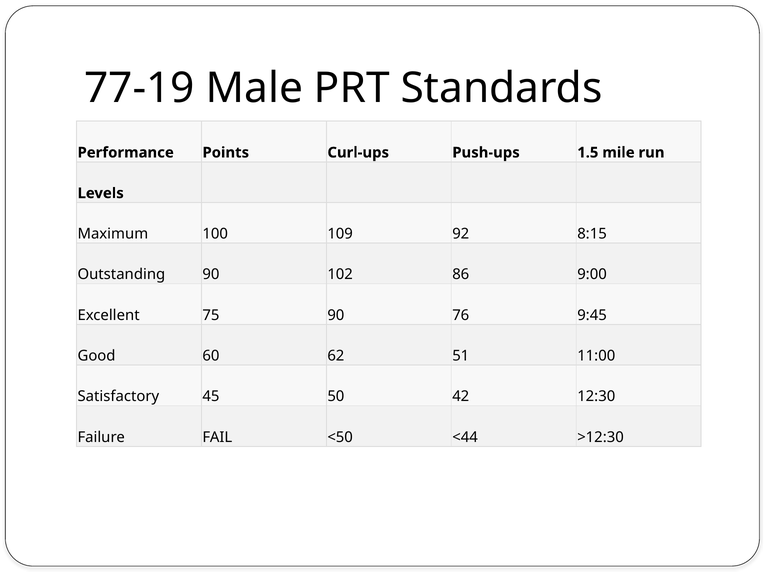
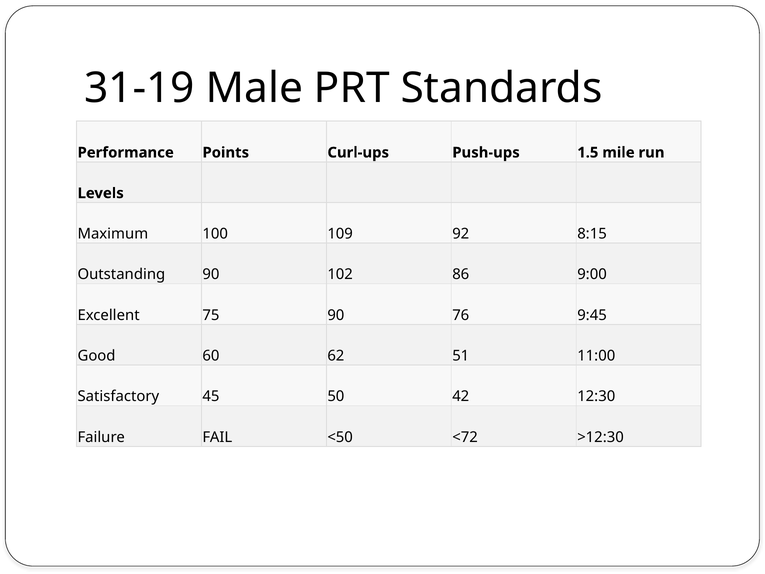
77-19: 77-19 -> 31-19 (139, 88)
<44: <44 -> <72 (465, 437)
